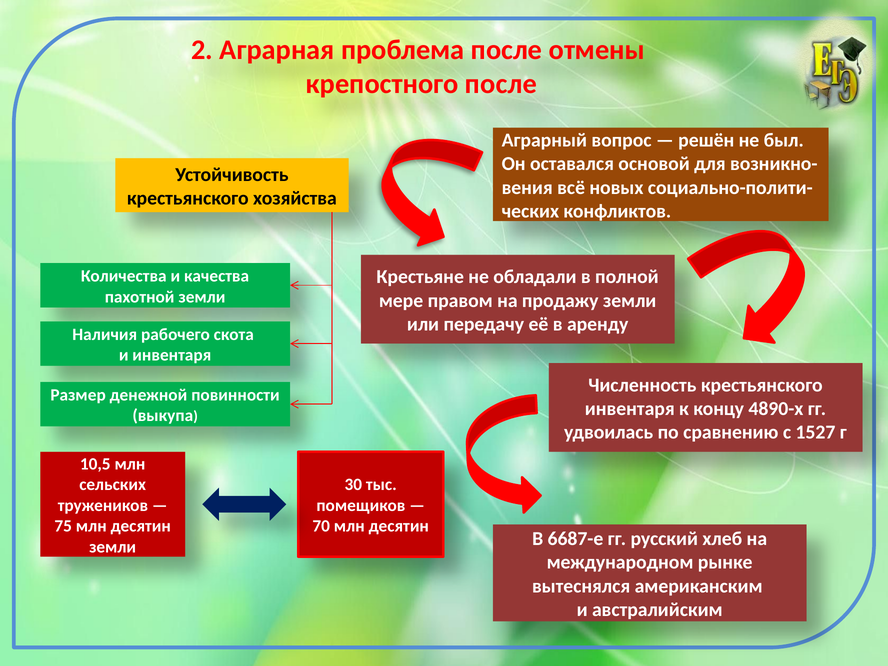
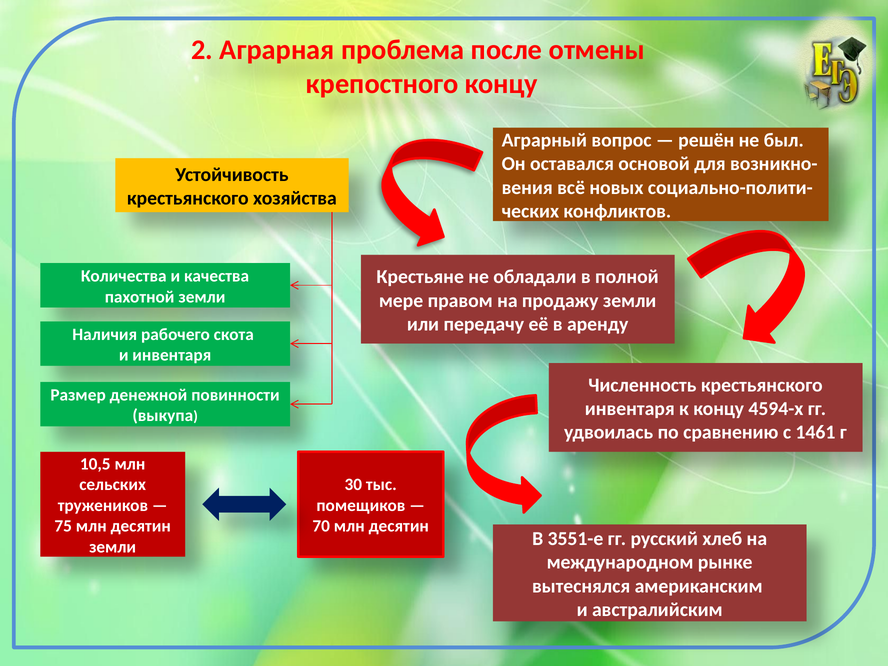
крепостного после: после -> концу (501, 84)
4890-х: 4890-х -> 4594-х (776, 409)
1527: 1527 -> 1461 (815, 432)
6687-е: 6687-е -> 3551-е (575, 539)
